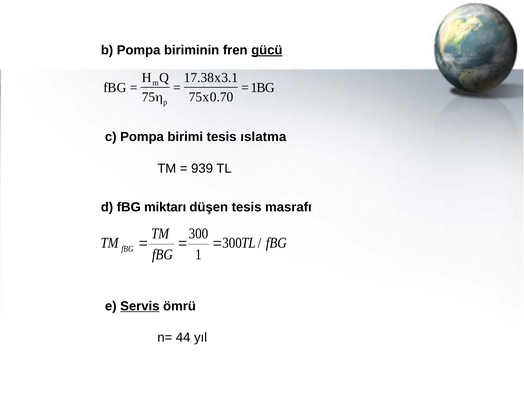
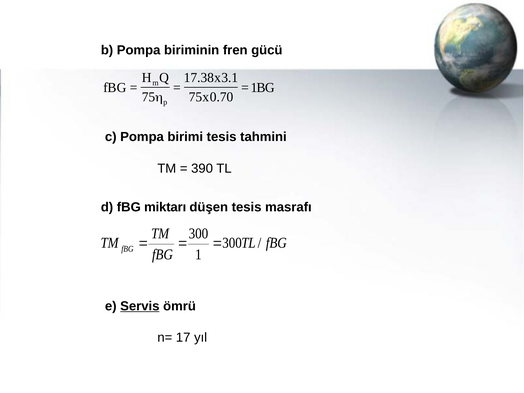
gücü underline: present -> none (267, 50)
ıslatma: ıslatma -> tahmini (263, 137)
939: 939 -> 390 (202, 168)
n= 44: 44 -> 17 (183, 338)
